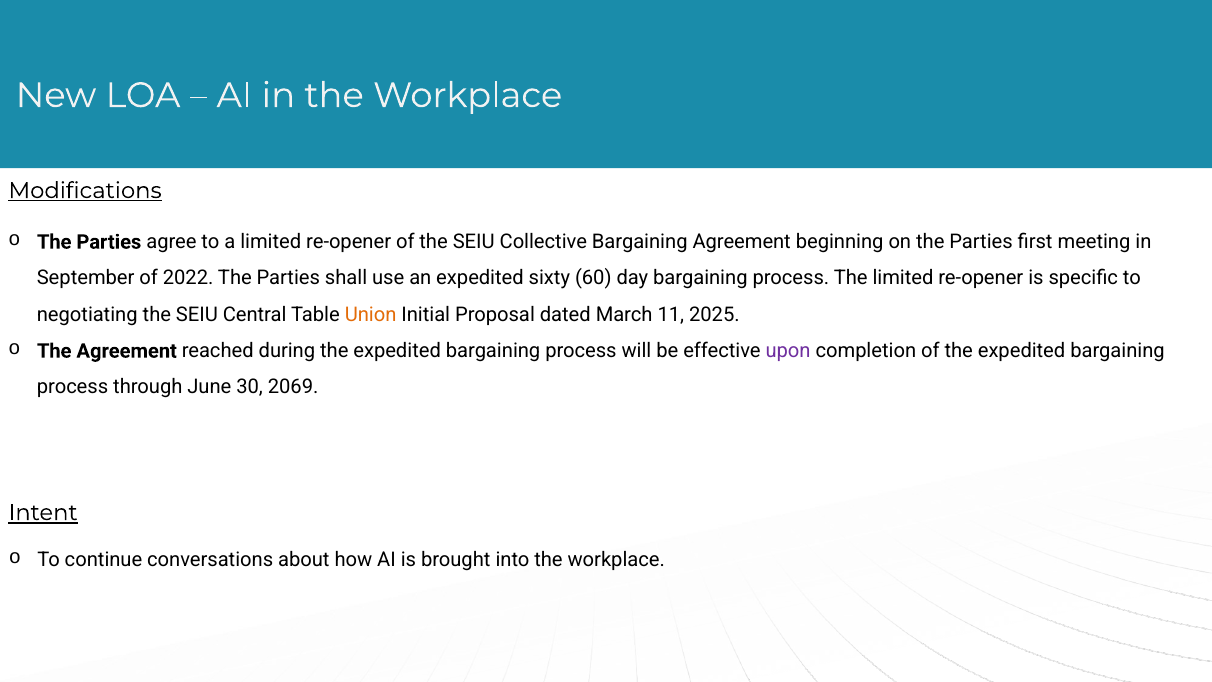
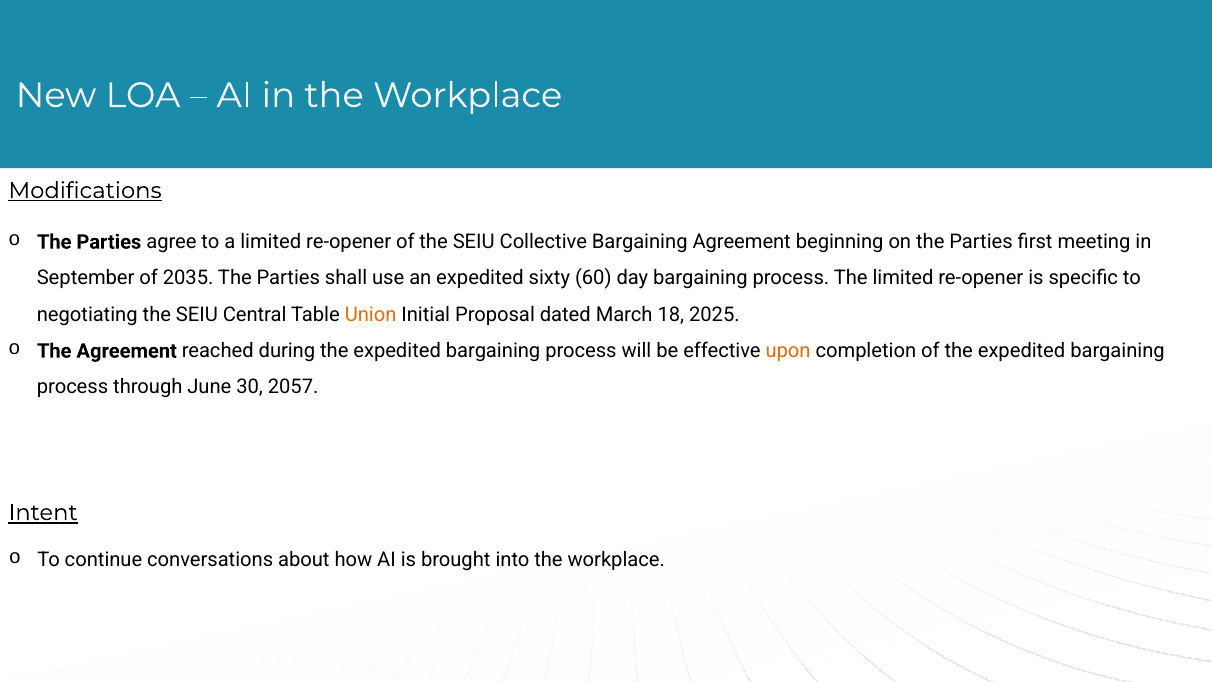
2022: 2022 -> 2035 (188, 278)
11: 11 -> 18 (671, 315)
upon colour: purple -> orange (788, 351)
2069: 2069 -> 2057 (293, 387)
